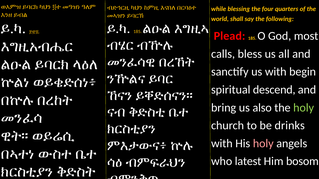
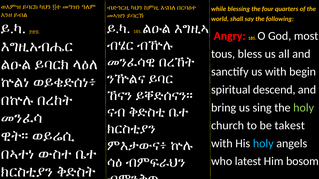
Plead: Plead -> Angry (230, 36)
calls: calls -> tous (223, 54)
also: also -> sing (262, 108)
drinks: drinks -> takest (290, 126)
holy colour: pink -> light blue (263, 144)
